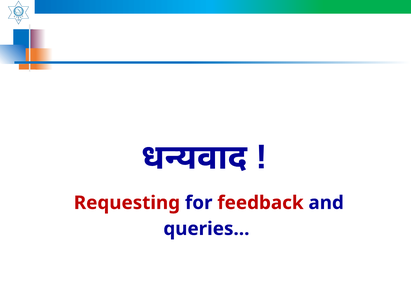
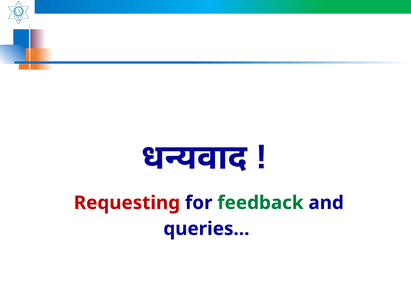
feedback colour: red -> green (260, 203)
